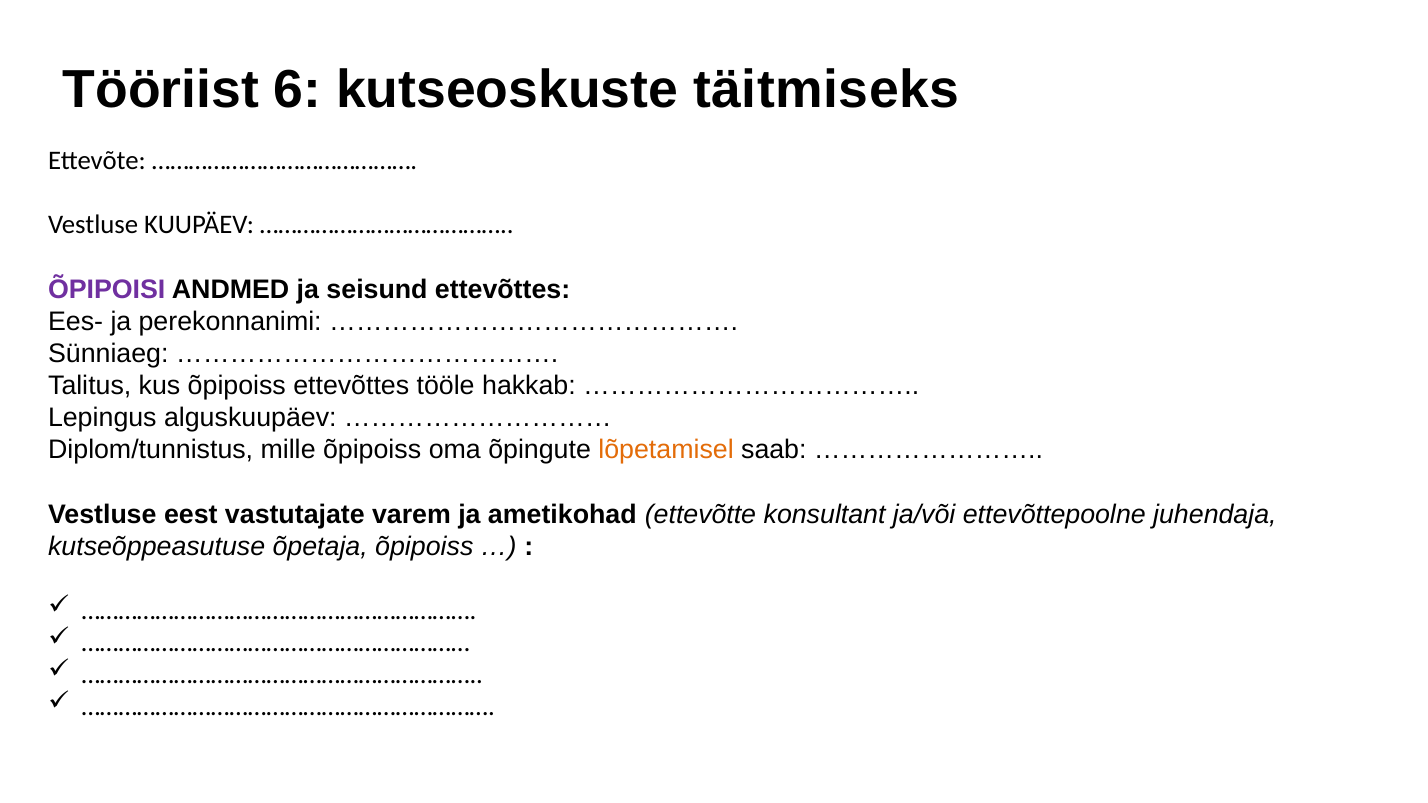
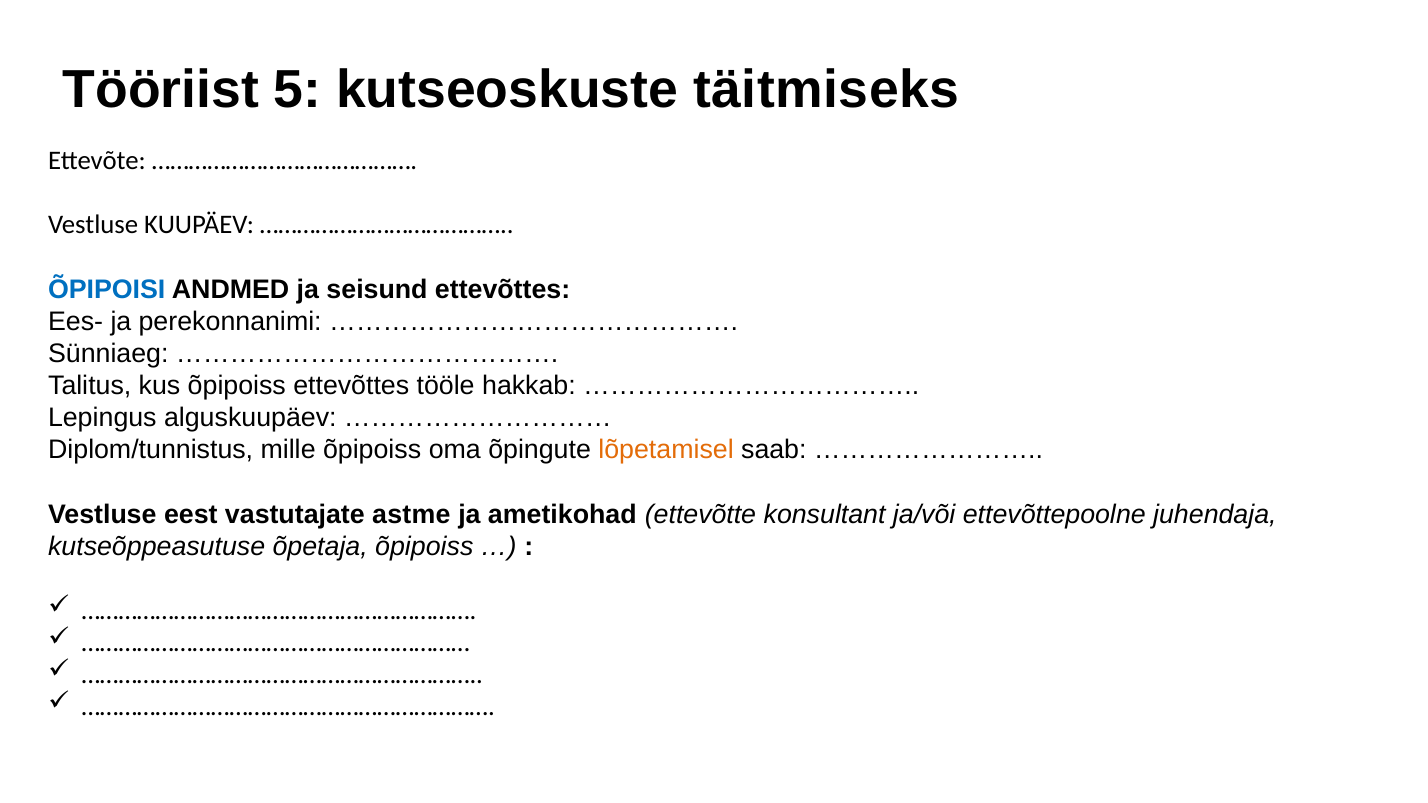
6: 6 -> 5 (297, 90)
ÕPIPOISI colour: purple -> blue (107, 289)
varem: varem -> astme (411, 514)
